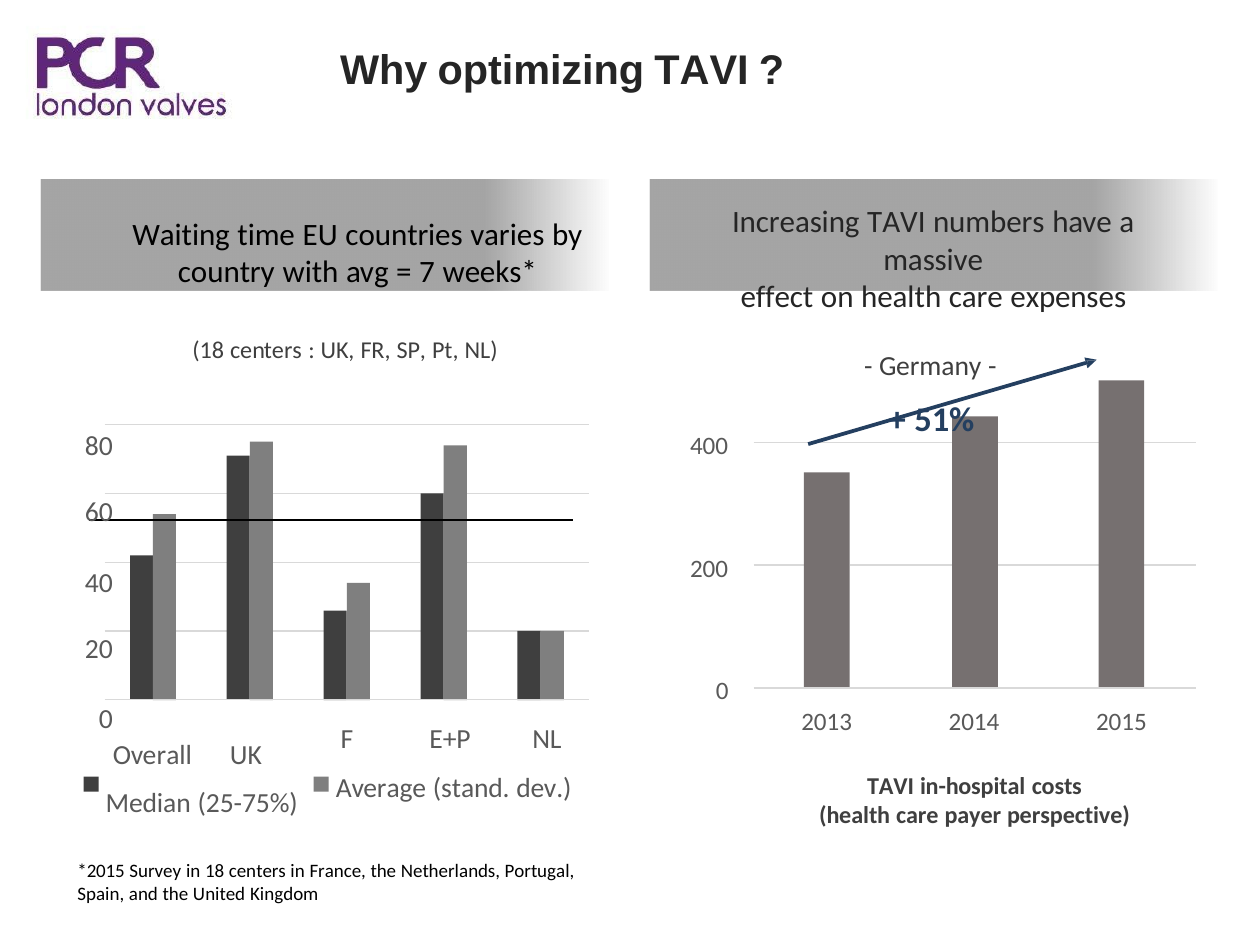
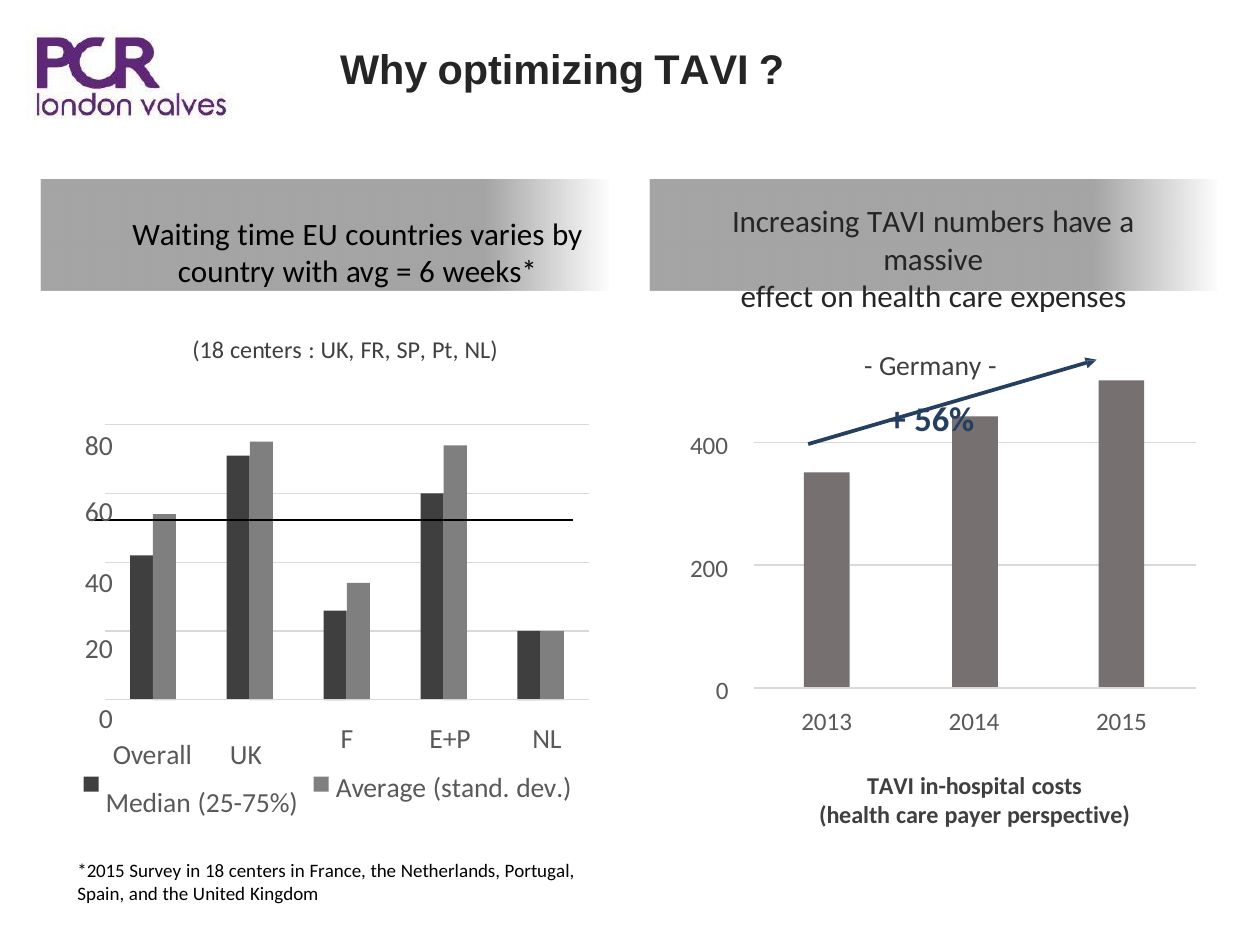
7: 7 -> 6 (427, 273)
51%: 51% -> 56% (944, 420)
